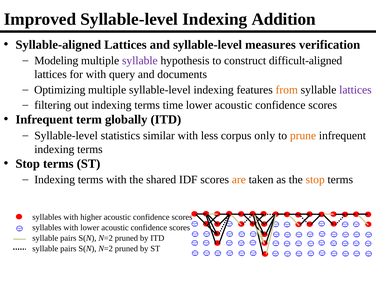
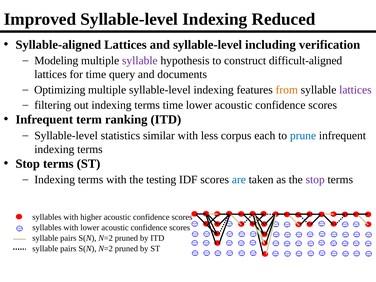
Addition: Addition -> Reduced (284, 19)
measures: measures -> including (270, 45)
for with: with -> time (96, 74)
globally: globally -> ranking (126, 120)
only: only -> each (265, 135)
prune colour: orange -> blue (303, 135)
shared: shared -> testing (161, 180)
are colour: orange -> blue (239, 180)
stop colour: orange -> purple (315, 180)
